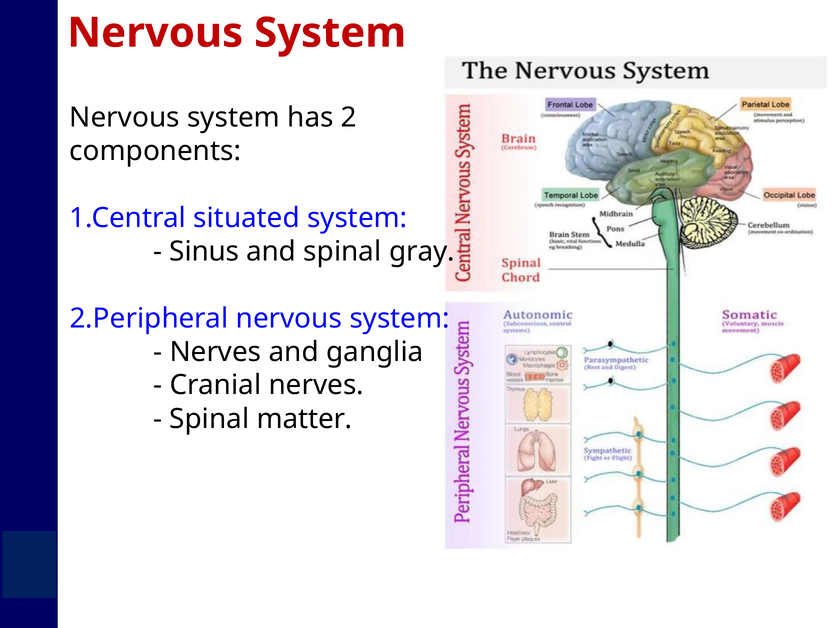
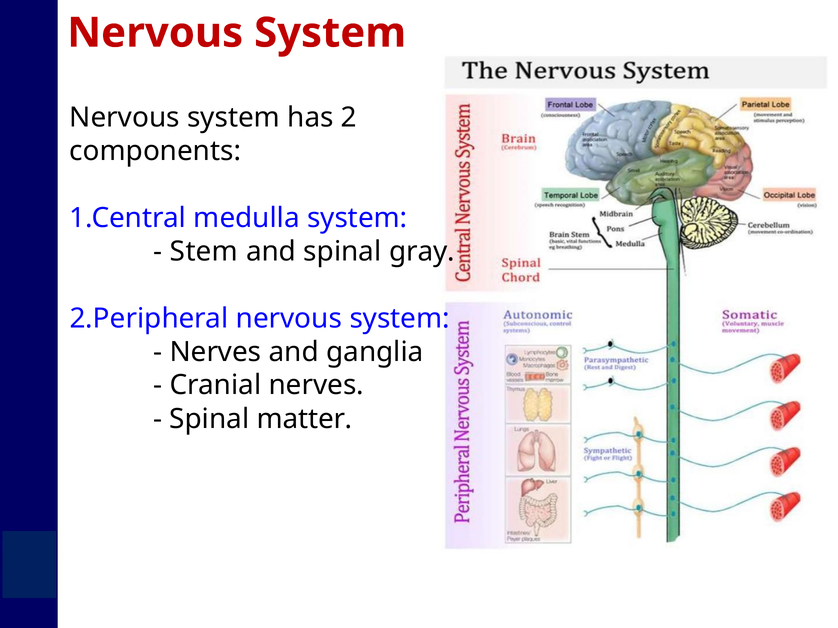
situated: situated -> medulla (247, 218)
Sinus: Sinus -> Stem (204, 252)
